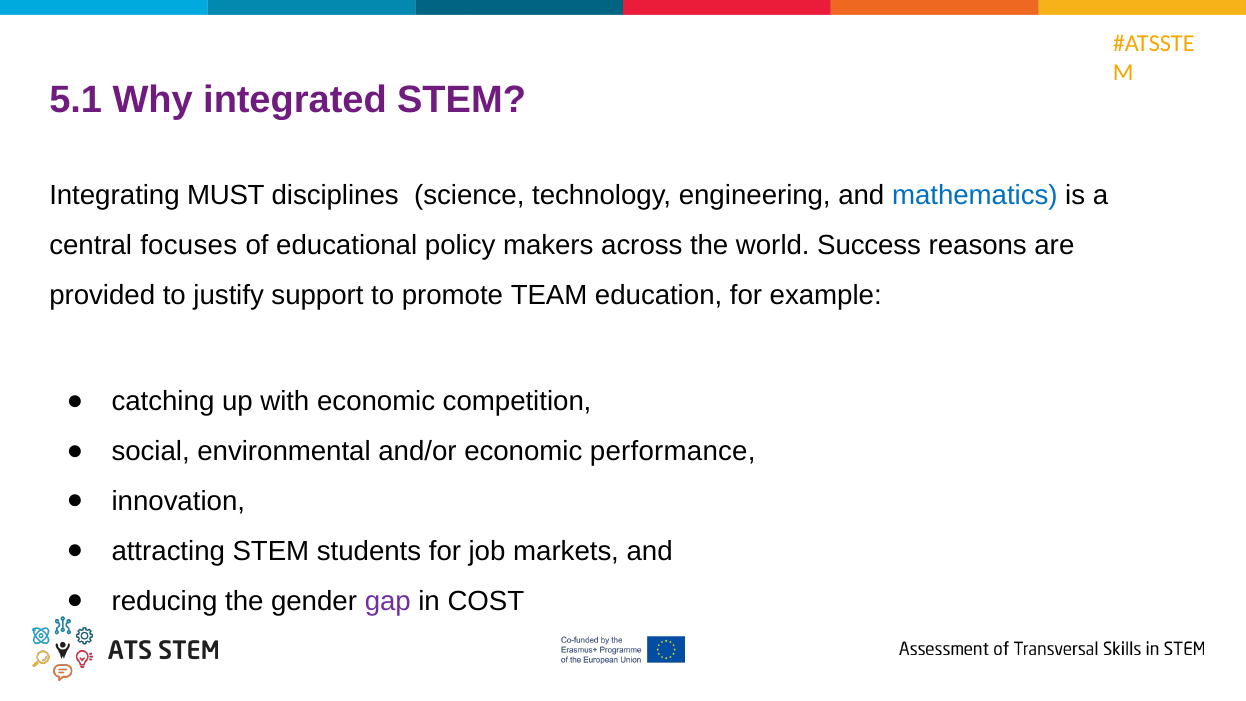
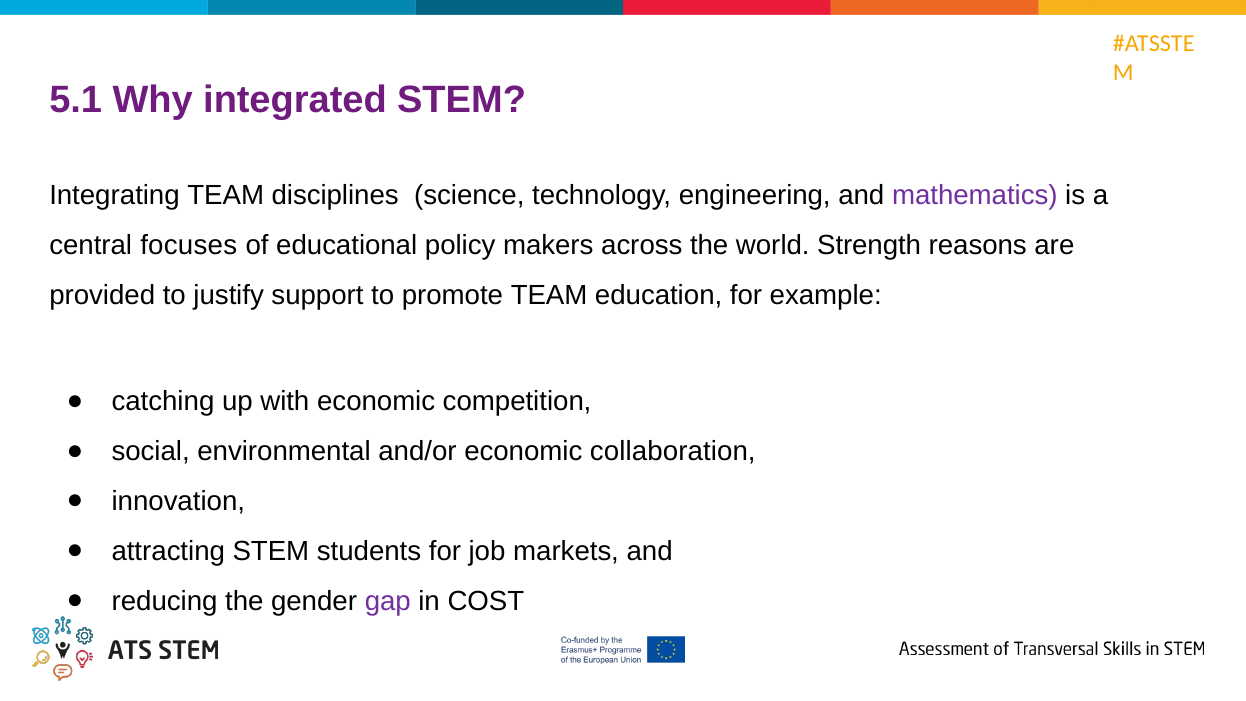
Integrating MUST: MUST -> TEAM (226, 196)
mathematics colour: blue -> purple (975, 196)
Success: Success -> Strength (869, 245)
performance: performance -> collaboration (673, 451)
